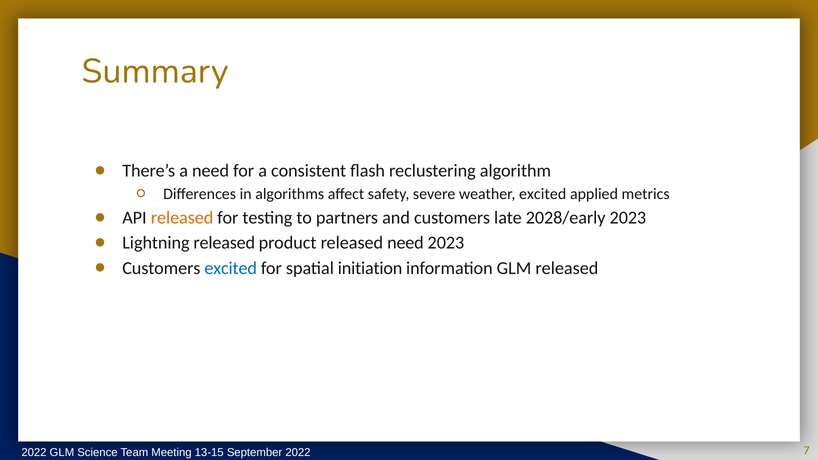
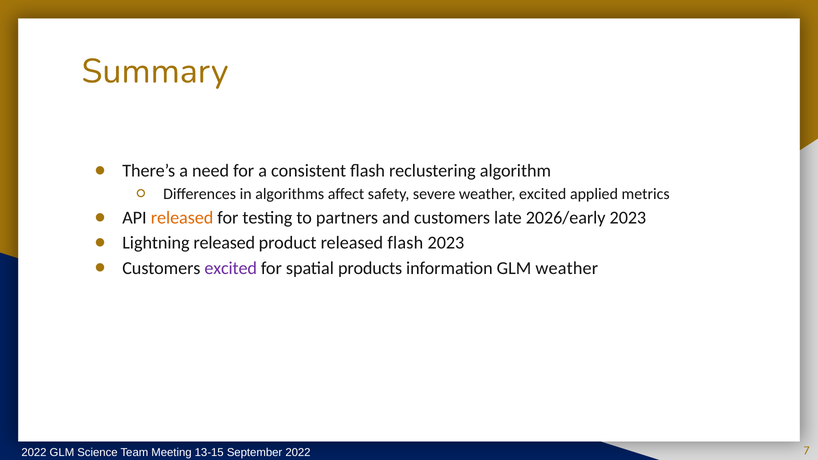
2028/early: 2028/early -> 2026/early (566, 218)
released need: need -> flash (405, 243)
excited colour: blue -> purple (231, 268)
initiation: initiation -> products (370, 268)
GLM released: released -> weather (567, 268)
